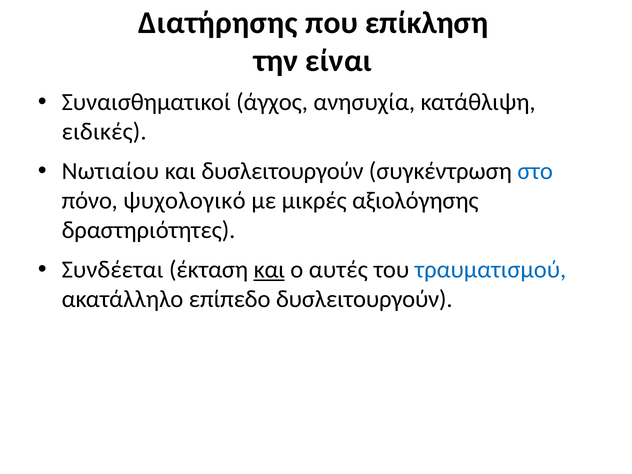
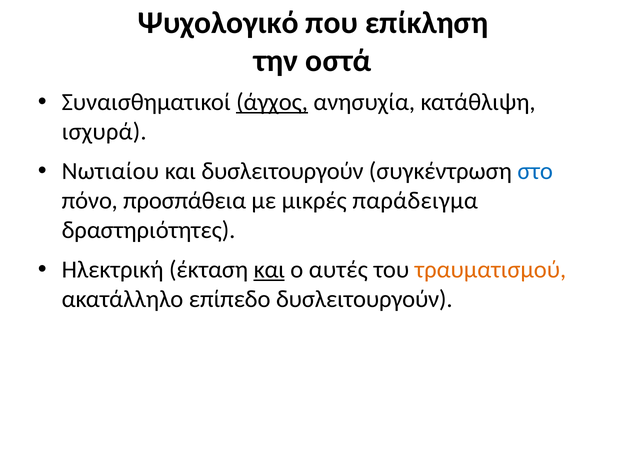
Διατήρησης: Διατήρησης -> Ψυχολογικό (218, 23)
είναι: είναι -> οστά (338, 61)
άγχος underline: none -> present (272, 102)
ειδικές: ειδικές -> ισχυρά (104, 132)
ψυχολογικό: ψυχολογικό -> προσπάθεια (185, 201)
αξιολόγησης: αξιολόγησης -> παράδειγμα (415, 201)
Συνδέεται: Συνδέεται -> Ηλεκτρική (113, 270)
τραυματισμού colour: blue -> orange (490, 270)
